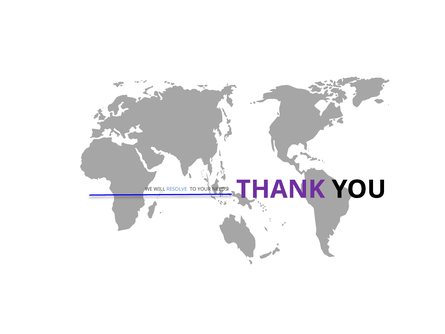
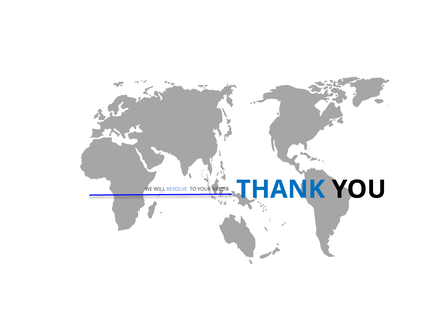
THANK colour: purple -> blue (281, 189)
